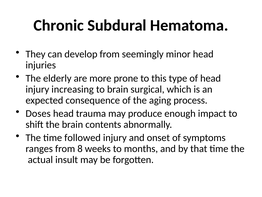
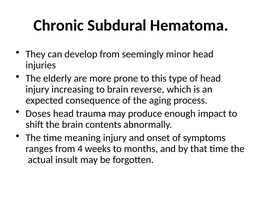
surgical: surgical -> reverse (147, 89)
followed: followed -> meaning (83, 137)
8: 8 -> 4 (80, 148)
